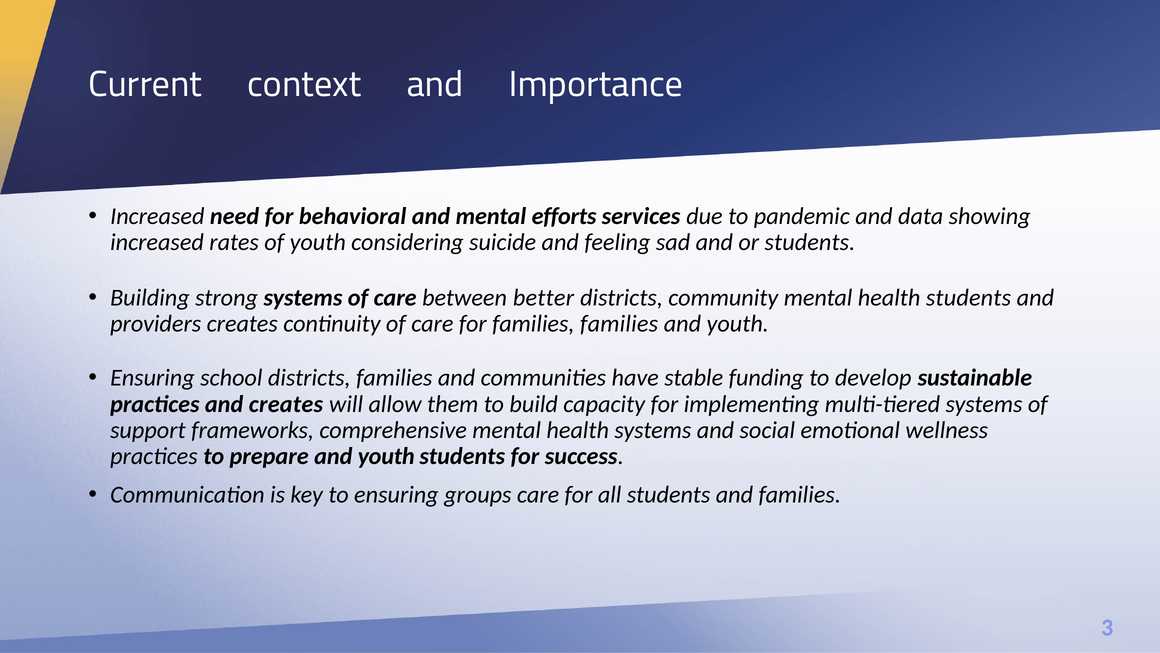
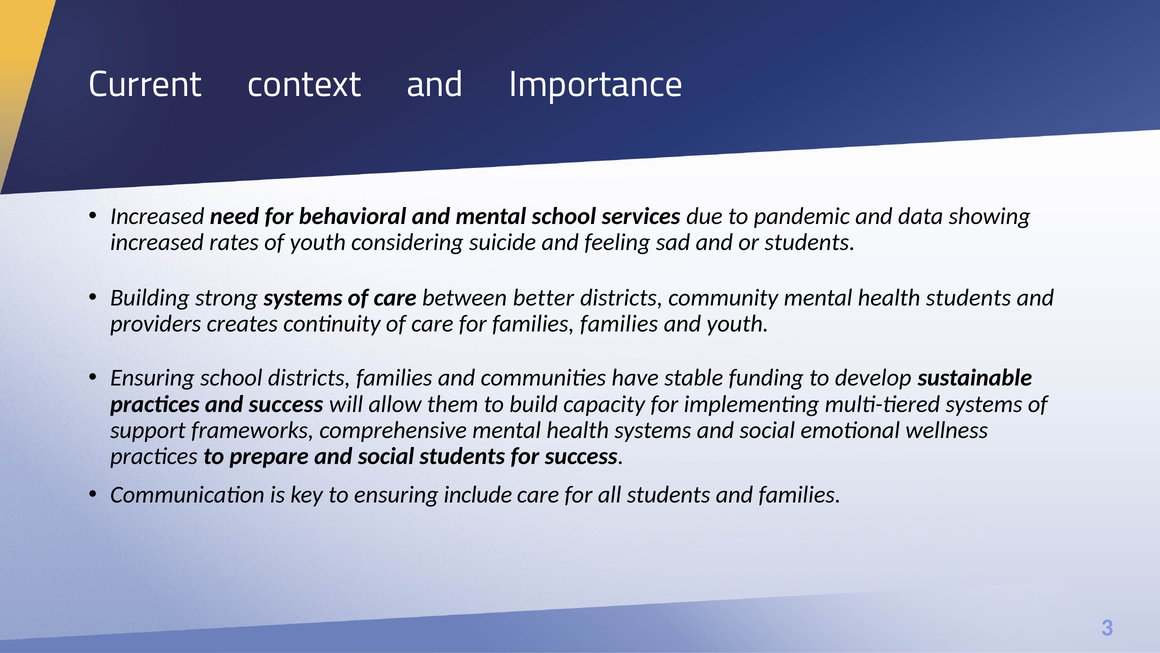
mental efforts: efforts -> school (564, 216)
and creates: creates -> success (286, 404)
prepare and youth: youth -> social (386, 456)
groups: groups -> include (478, 494)
